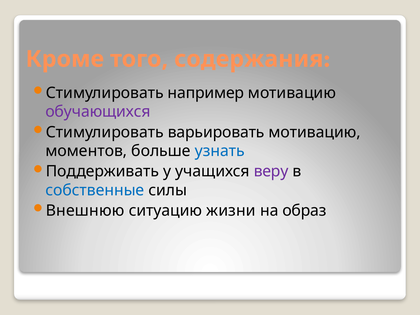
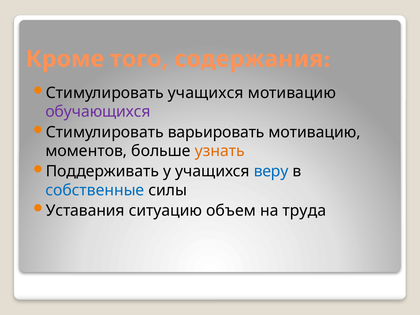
Стимулировать например: например -> учащихся (206, 93)
узнать colour: blue -> orange (220, 151)
веру colour: purple -> blue (271, 171)
Внешнюю: Внешнюю -> Уставания (85, 211)
жизни: жизни -> объем (231, 211)
образ: образ -> труда (304, 211)
